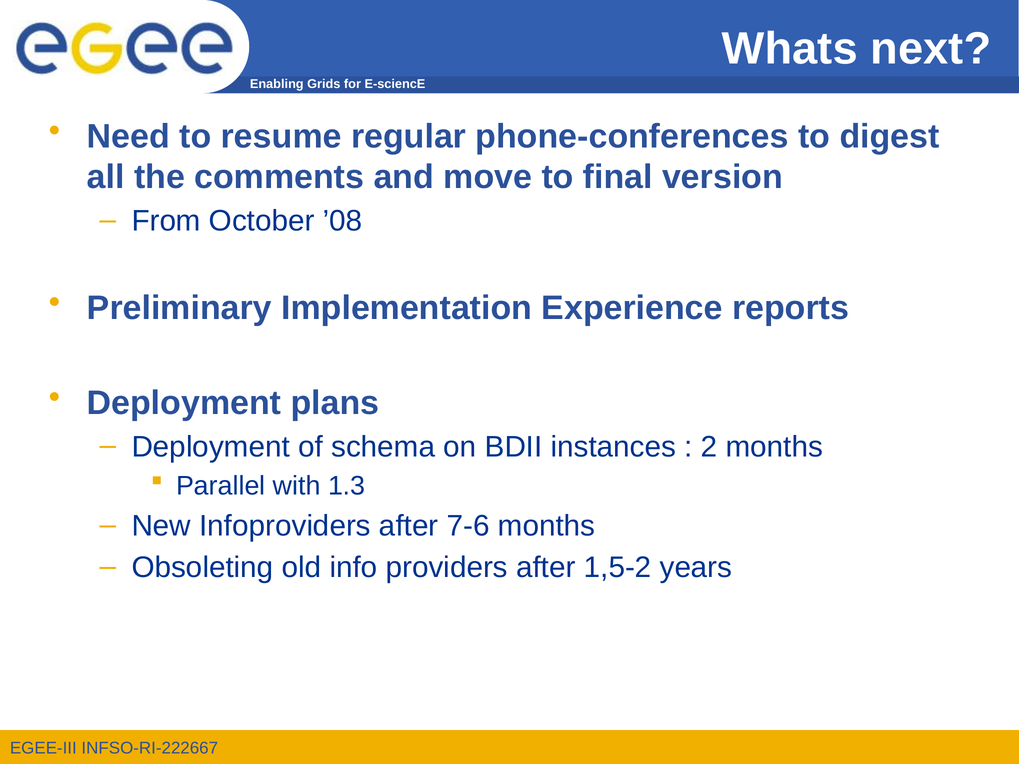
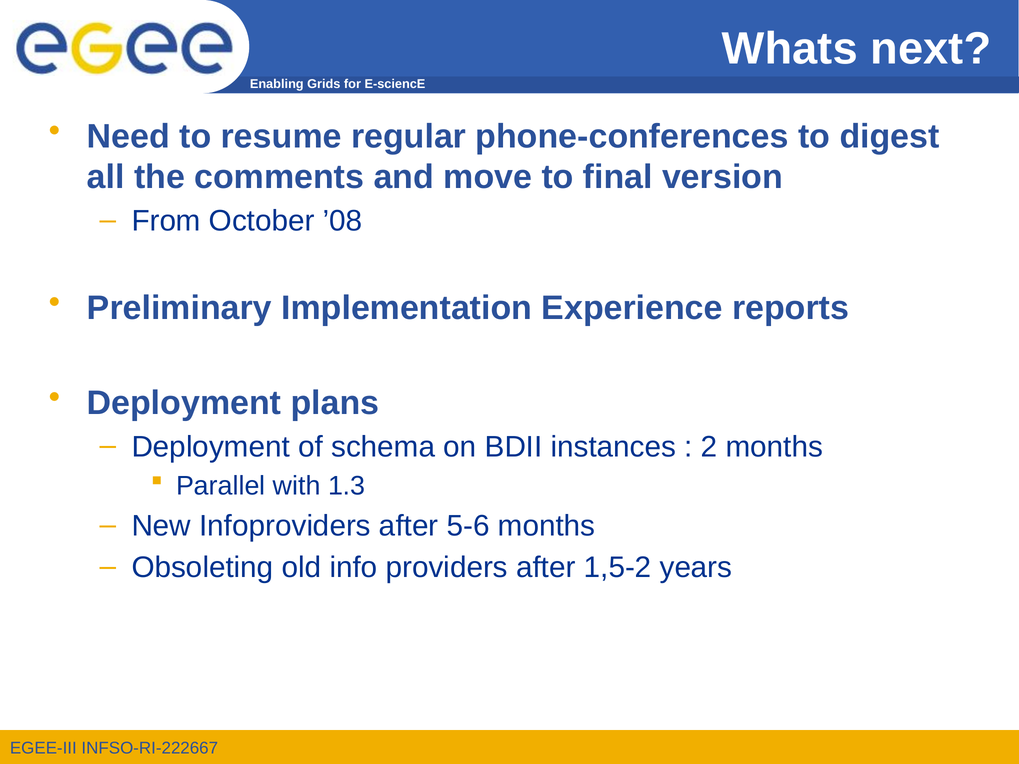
7-6: 7-6 -> 5-6 (468, 526)
